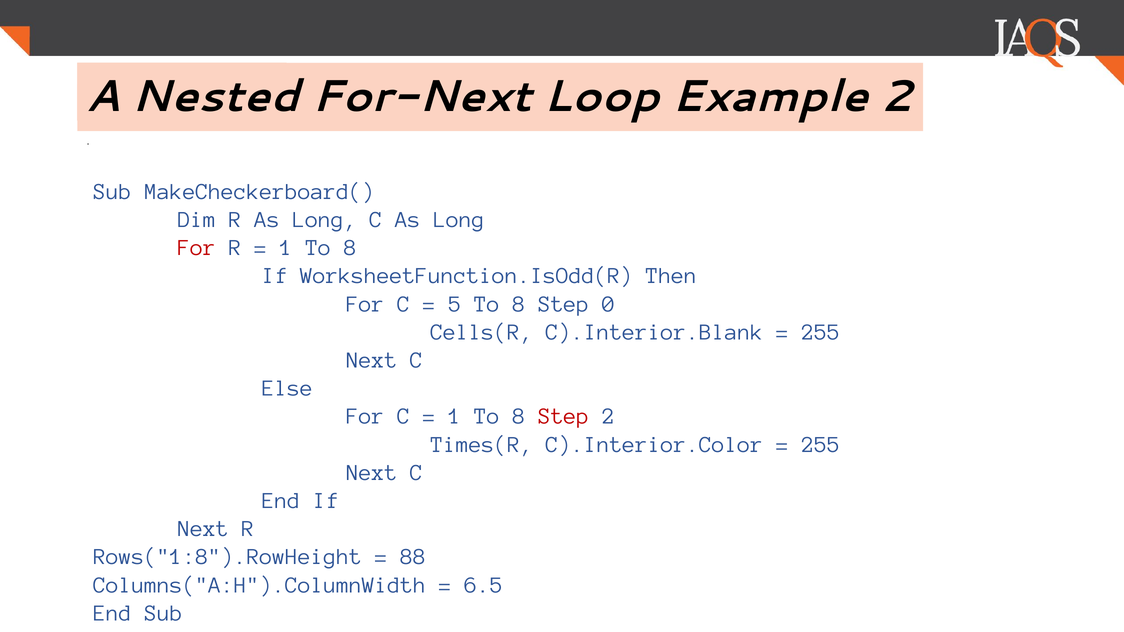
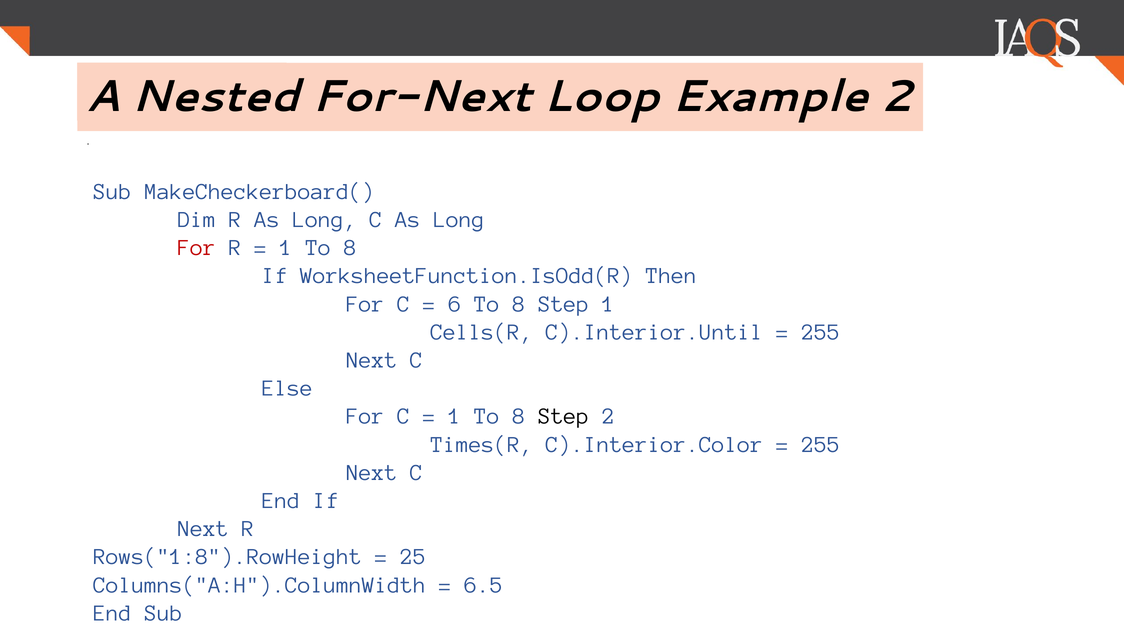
5: 5 -> 6 (455, 304)
Step 0: 0 -> 1 (609, 304)
C).Interior.Blank: C).Interior.Blank -> C).Interior.Until (655, 332)
Step colour: red -> black (564, 416)
88: 88 -> 25 (413, 557)
